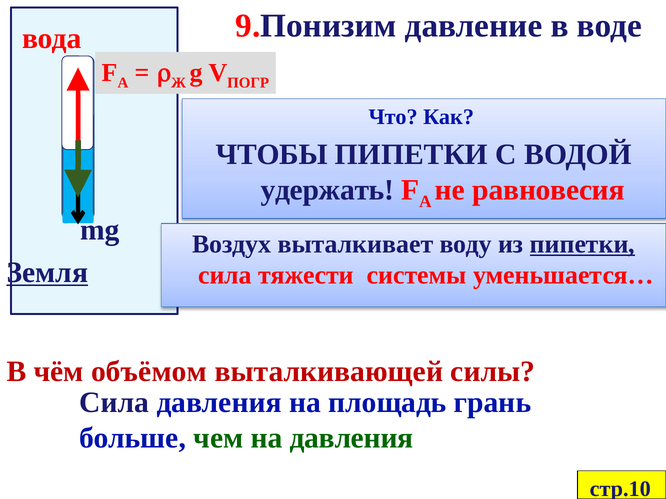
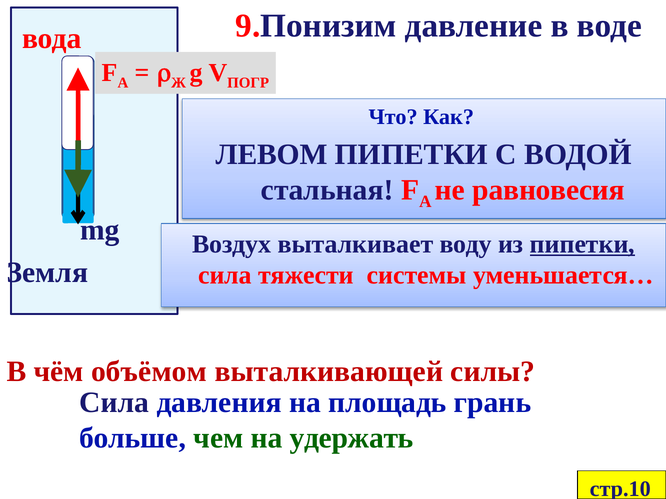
ЧТОБЫ: ЧТОБЫ -> ЛЕВОМ (272, 155)
удержать: удержать -> стальная (327, 190)
Земля underline: present -> none (47, 273)
на давления: давления -> удержать (352, 438)
